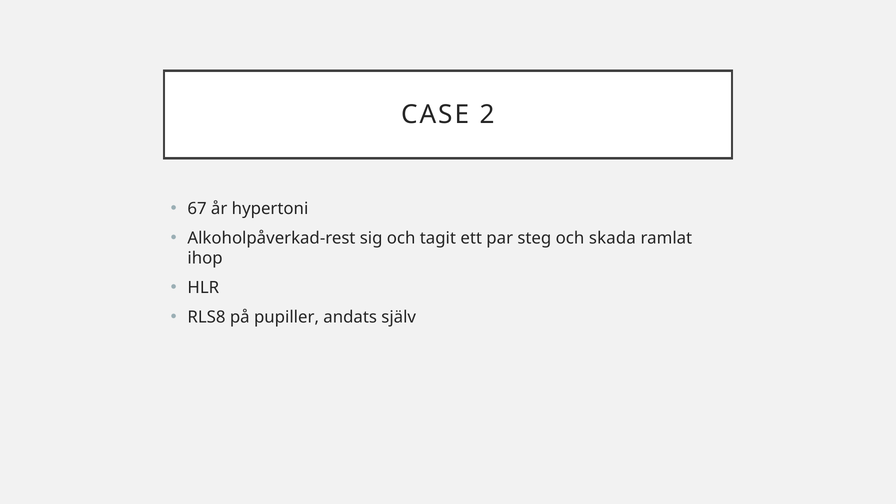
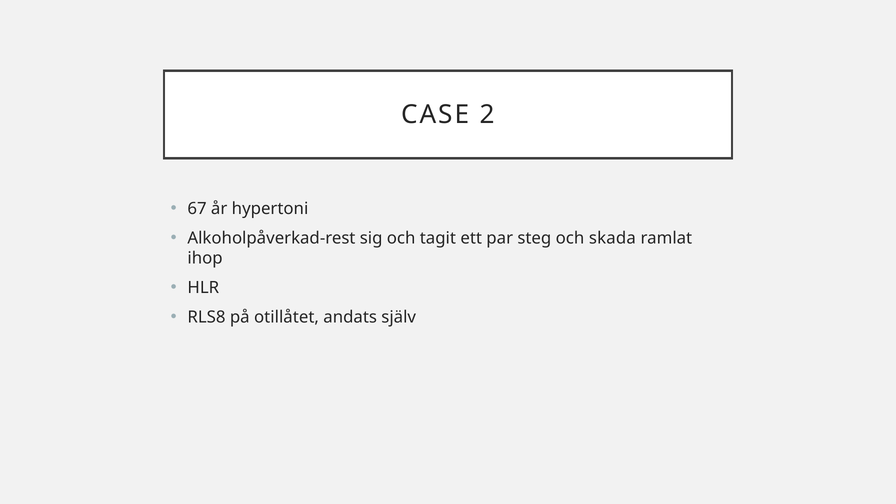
pupiller: pupiller -> otillåtet (287, 317)
